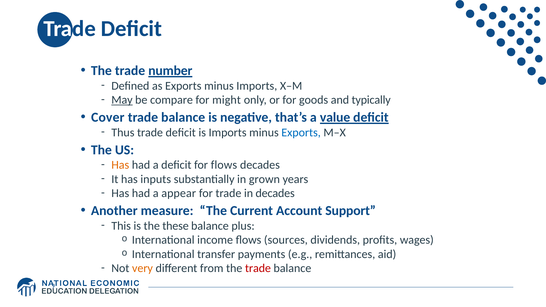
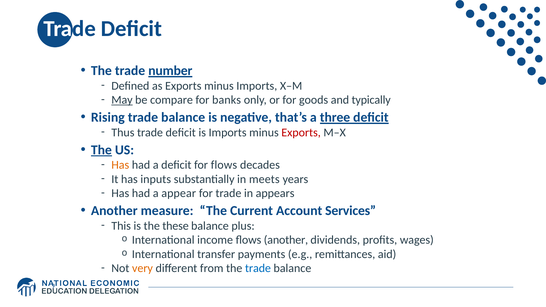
might: might -> banks (227, 100)
Cover: Cover -> Rising (108, 117)
value: value -> three (335, 117)
Exports colour: blue -> red (301, 133)
The underline: none -> present (101, 150)
grown: grown -> meets (264, 179)
in decades: decades -> appears (275, 193)
Support: Support -> Services (351, 211)
flows sources: sources -> another (286, 240)
trade colour: red -> blue (258, 268)
